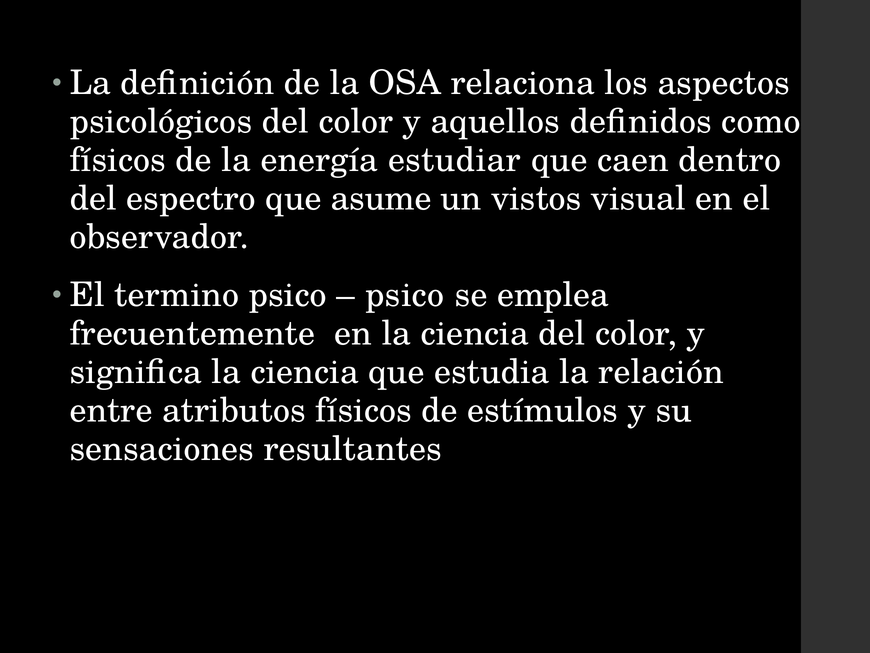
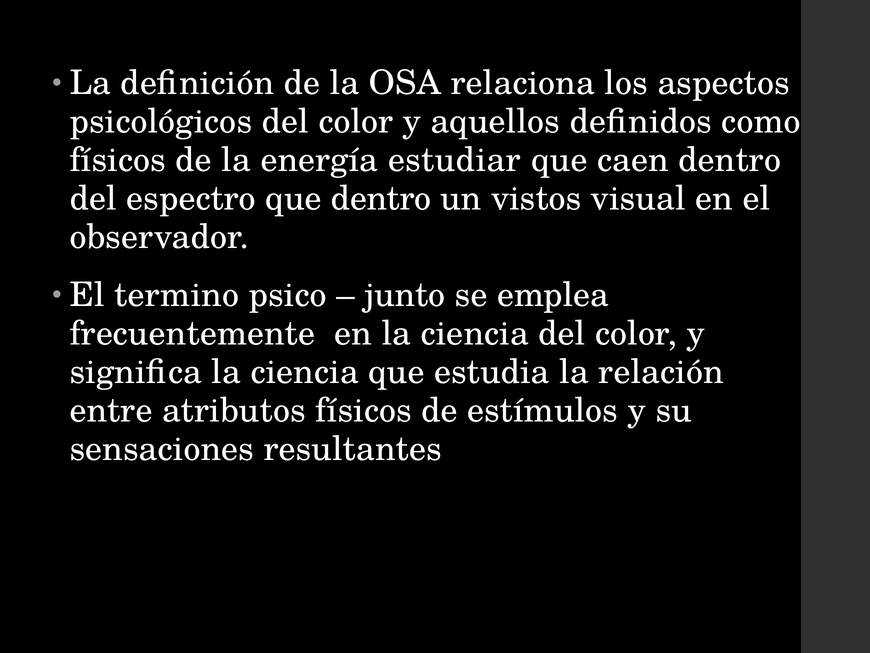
que asume: asume -> dentro (381, 199)
psico: psico -> junto (405, 295)
